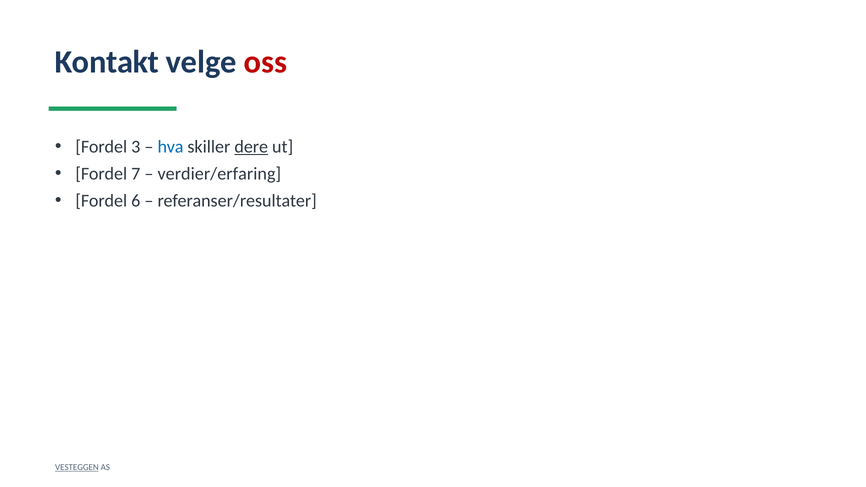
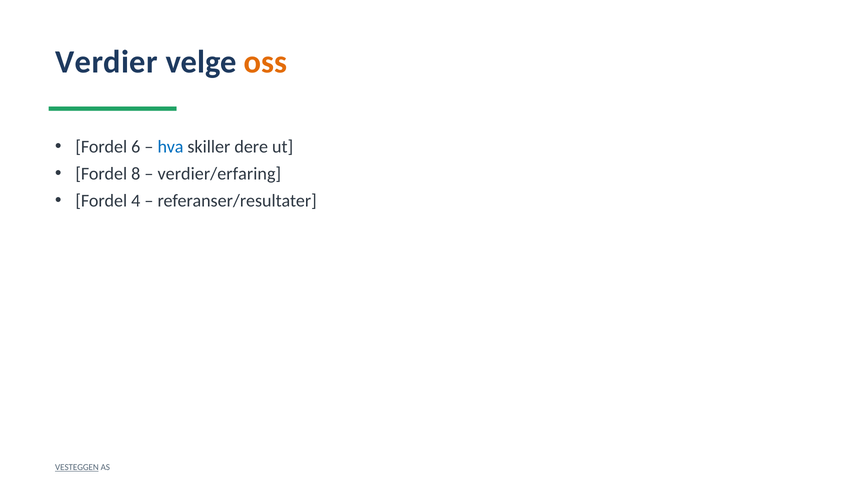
Kontakt: Kontakt -> Verdier (107, 62)
oss colour: red -> orange (265, 62)
3: 3 -> 6 (136, 147)
dere underline: present -> none (251, 147)
7: 7 -> 8 (136, 174)
6: 6 -> 4 (136, 201)
